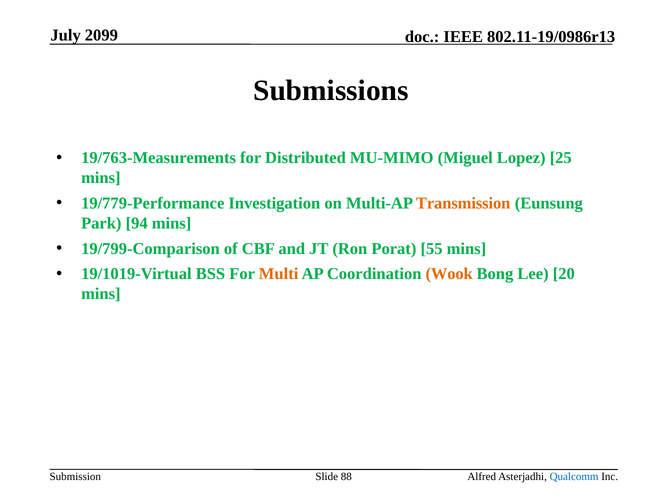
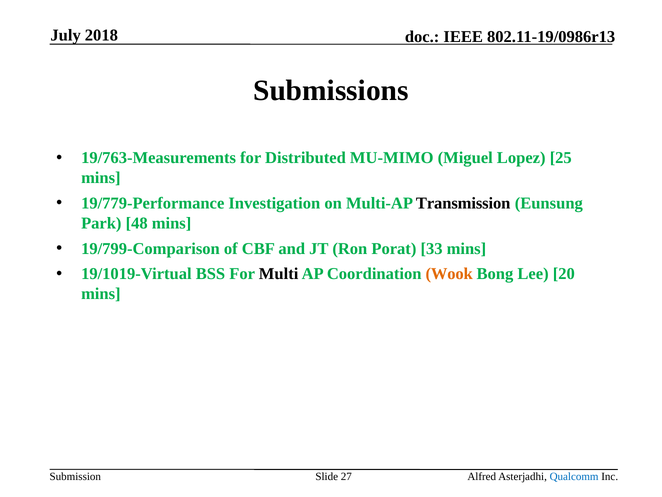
2099: 2099 -> 2018 (101, 35)
Transmission colour: orange -> black (463, 203)
94: 94 -> 48 (137, 223)
55: 55 -> 33 (432, 248)
Multi colour: orange -> black (279, 274)
88: 88 -> 27 (346, 476)
